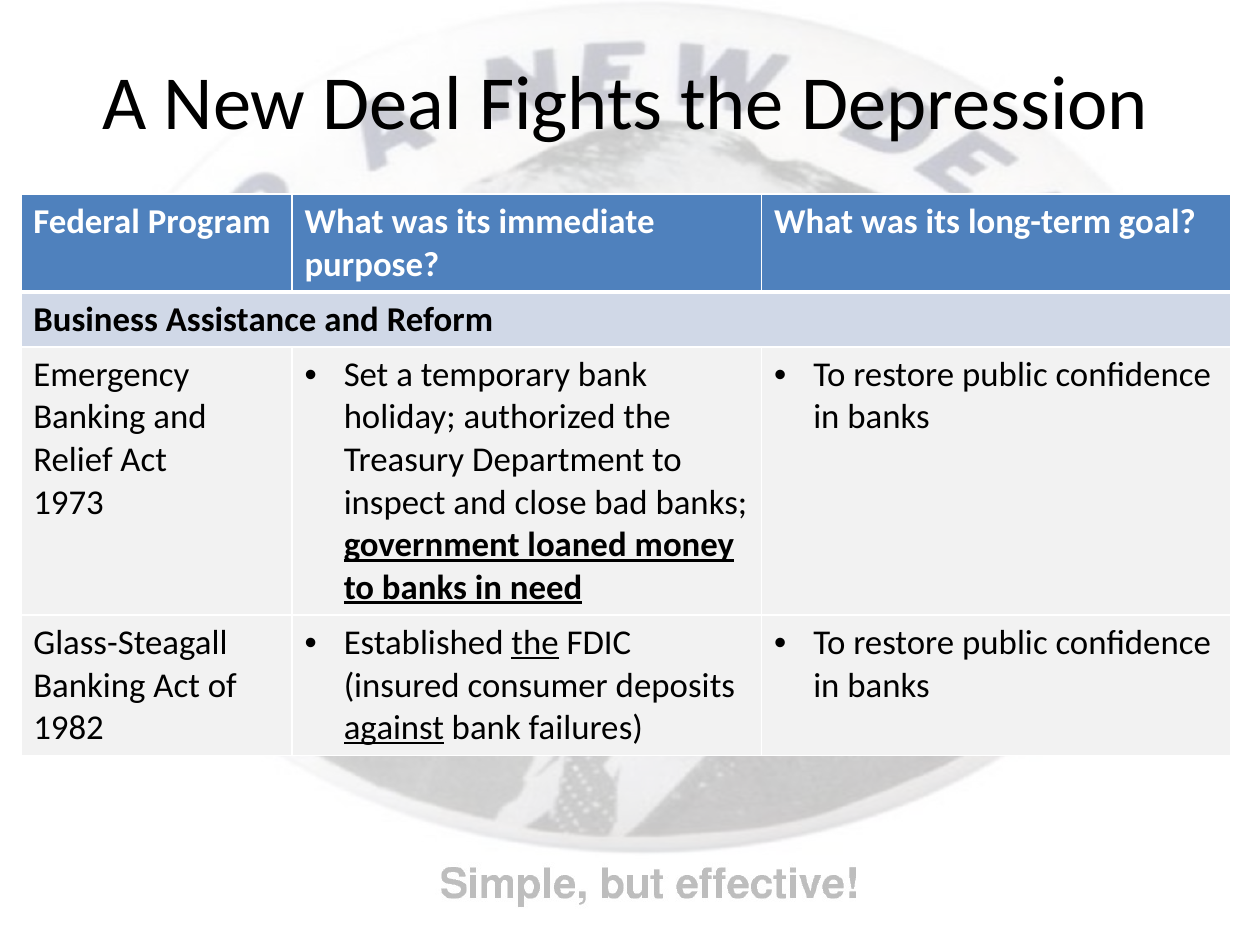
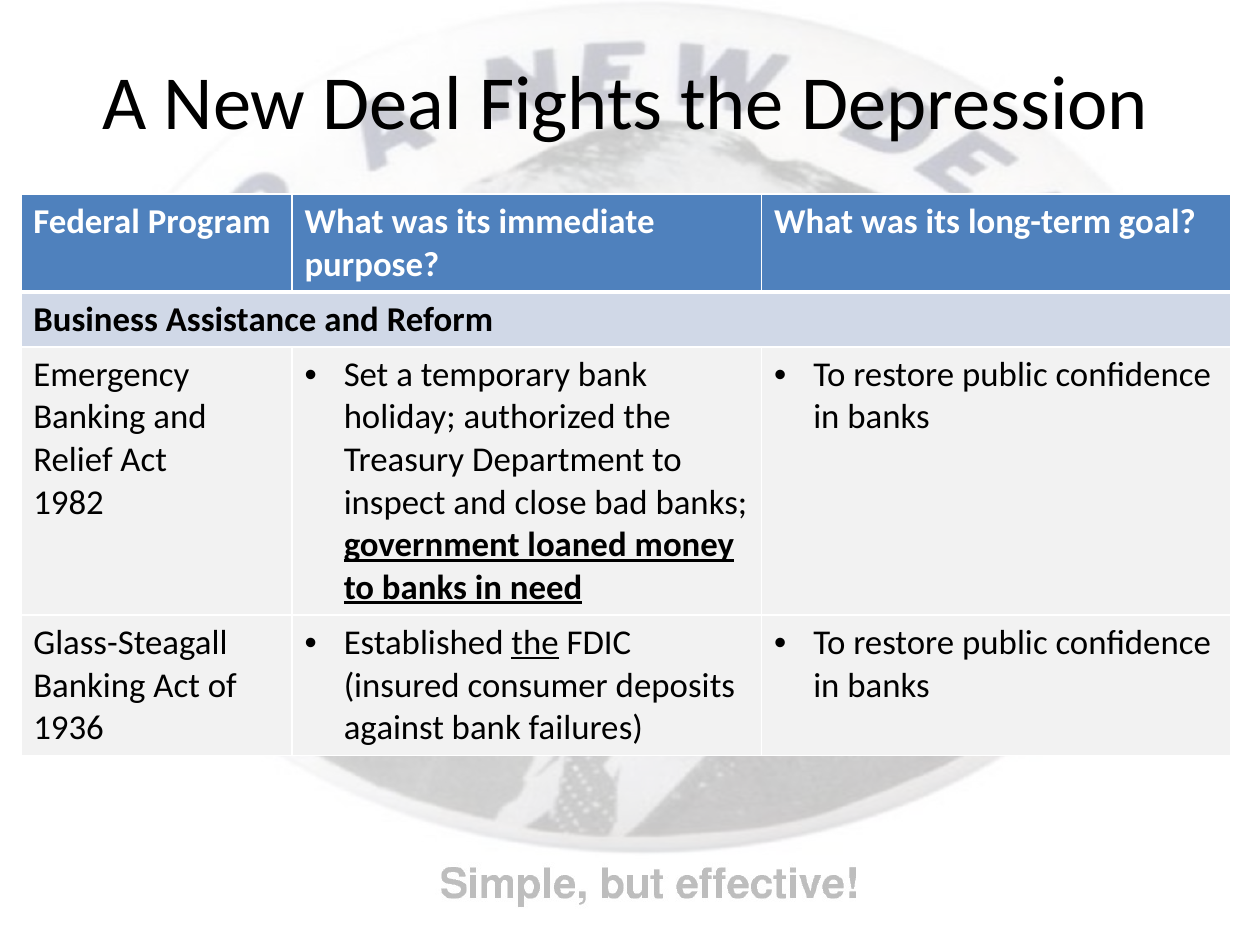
1973: 1973 -> 1982 (69, 503)
1982: 1982 -> 1936 (69, 728)
against underline: present -> none (394, 728)
